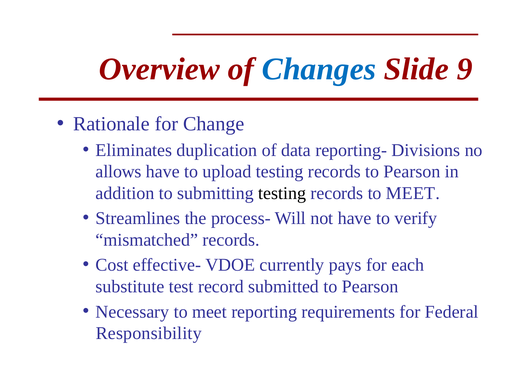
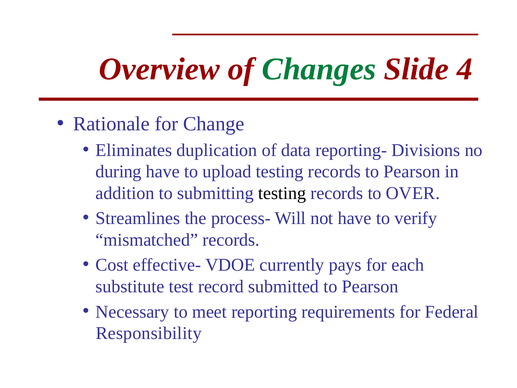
Changes colour: blue -> green (319, 69)
9: 9 -> 4 (465, 69)
allows: allows -> during (119, 172)
records to MEET: MEET -> OVER (413, 193)
